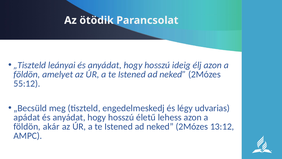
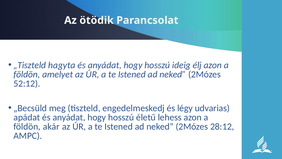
leányai: leányai -> hagyta (62, 65)
55:12: 55:12 -> 52:12 (27, 83)
13:12: 13:12 -> 28:12 (222, 126)
